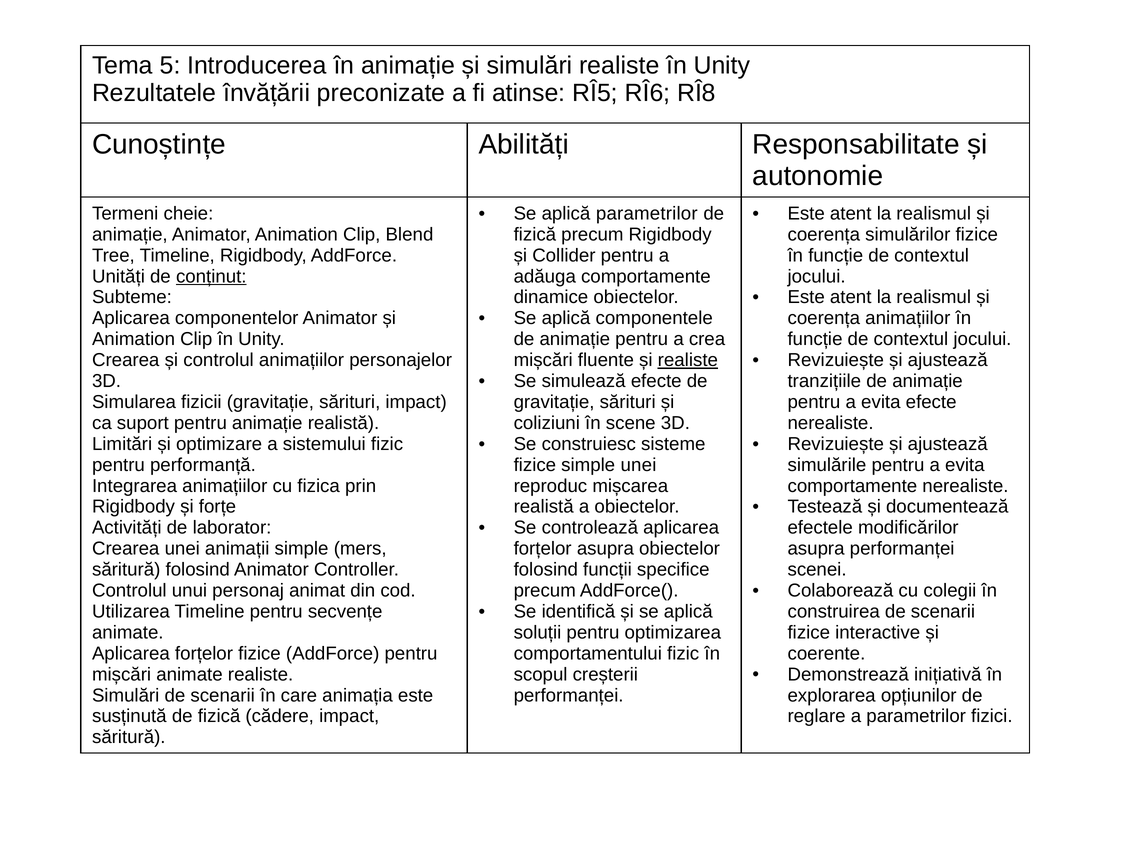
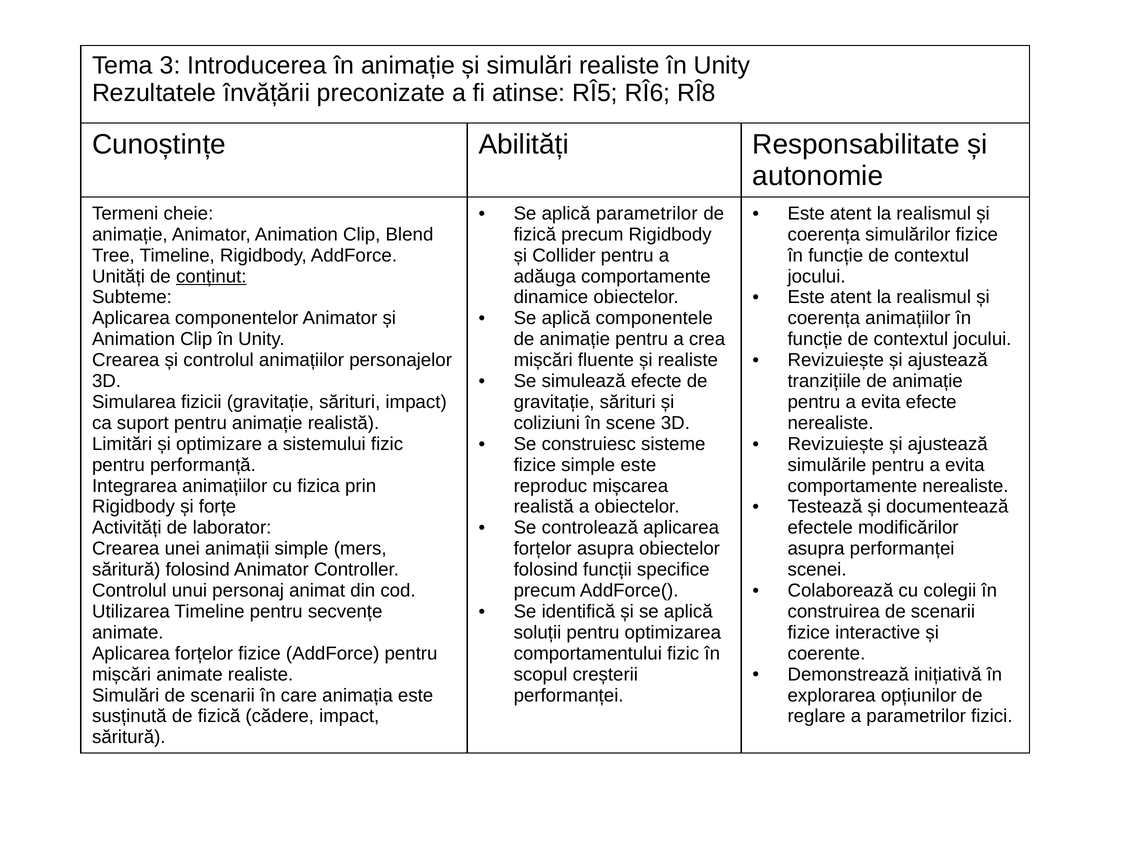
5: 5 -> 3 (170, 65)
realiste underline: present -> none (688, 360)
simple unei: unei -> este (638, 465)
